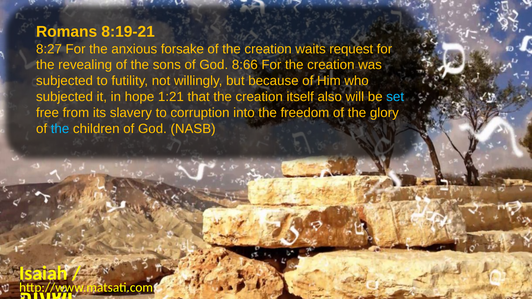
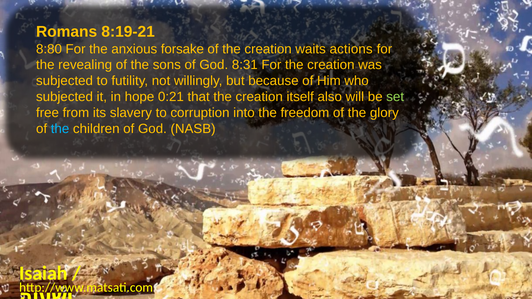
8:27: 8:27 -> 8:80 (49, 49)
request: request -> actions (351, 49)
8:66: 8:66 -> 8:31 (245, 65)
1:21: 1:21 -> 0:21 (171, 97)
set colour: light blue -> light green (395, 97)
